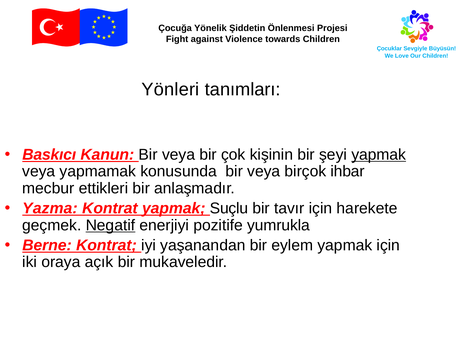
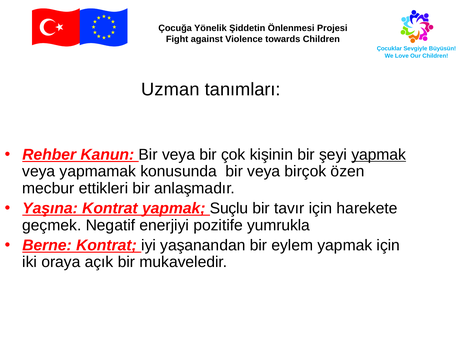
Yönleri: Yönleri -> Uzman (170, 89)
Baskıcı: Baskıcı -> Rehber (49, 154)
ihbar: ihbar -> özen (348, 171)
Yazma: Yazma -> Yaşına (50, 208)
Negatif underline: present -> none (110, 225)
